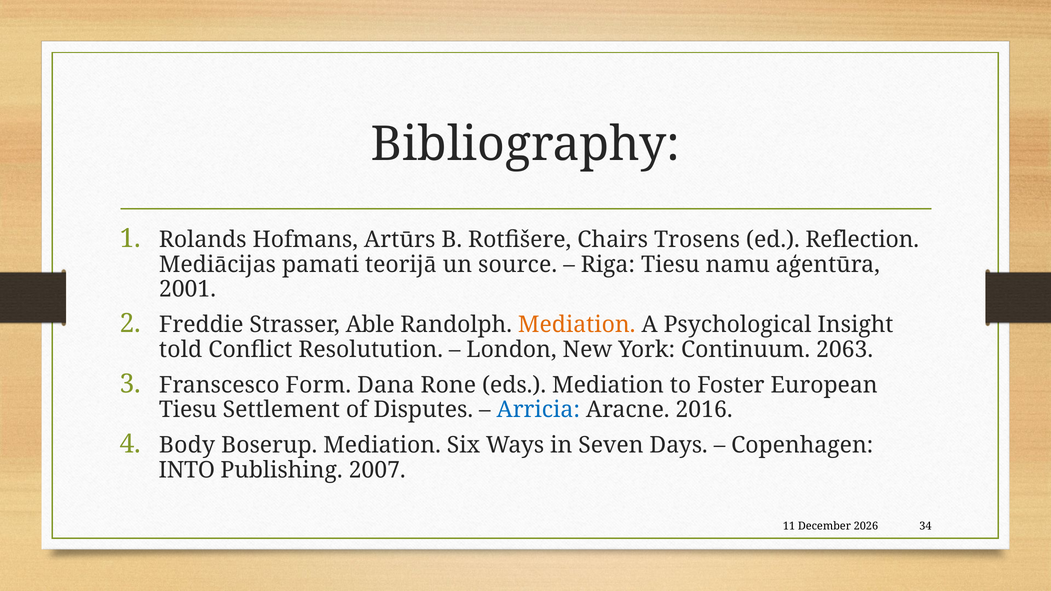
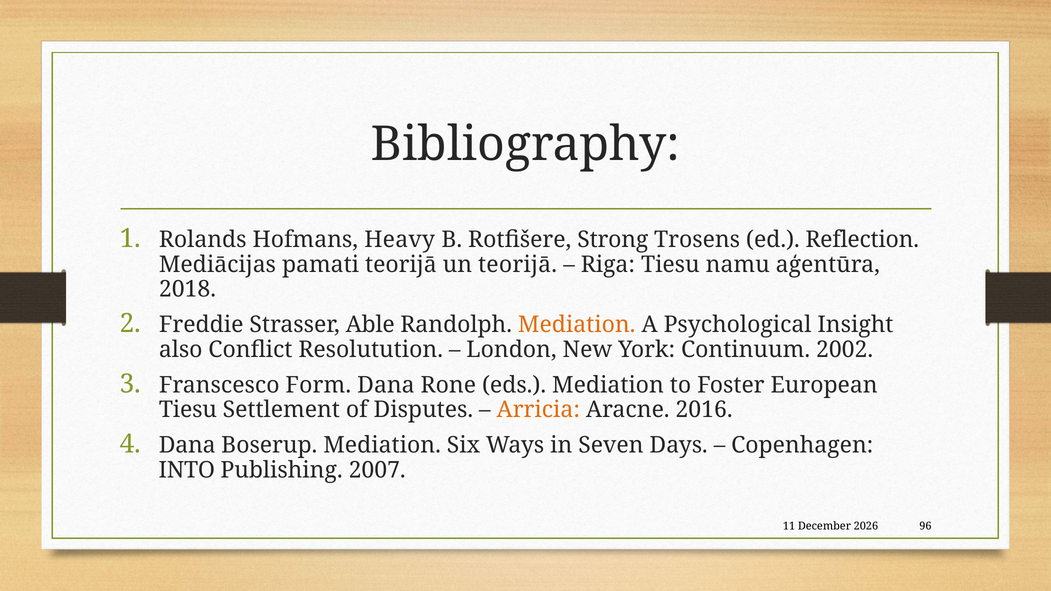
Artūrs: Artūrs -> Heavy (400, 240)
Chairs: Chairs -> Strong (613, 240)
un source: source -> teorijā (518, 265)
2001: 2001 -> 2018 (187, 289)
told: told -> also (181, 350)
2063: 2063 -> 2002 (845, 350)
Arricia colour: blue -> orange (538, 410)
Body: Body -> Dana (187, 445)
34: 34 -> 96 (925, 526)
